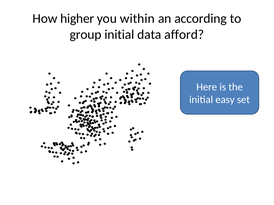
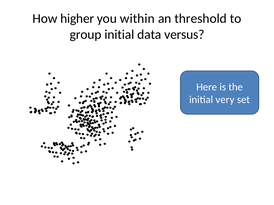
according: according -> threshold (201, 19)
afford: afford -> versus (184, 35)
easy: easy -> very (225, 100)
